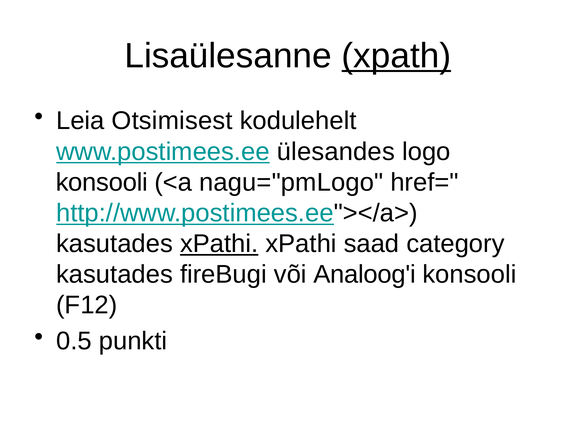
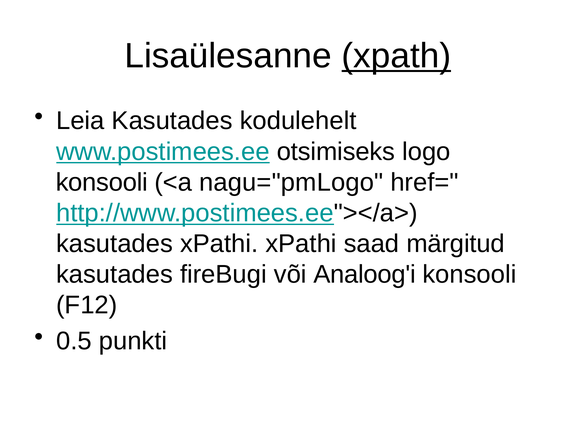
Leia Otsimisest: Otsimisest -> Kasutades (172, 121)
ülesandes: ülesandes -> otsimiseks (336, 152)
xPathi underline: present -> none (219, 244)
category: category -> märgitud (456, 244)
